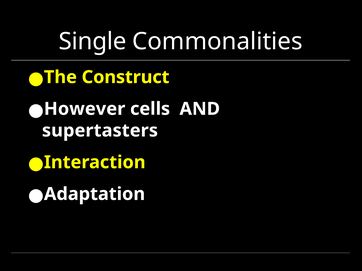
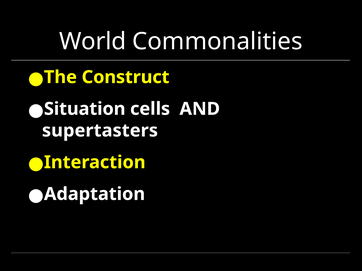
Single: Single -> World (93, 42)
However: However -> Situation (85, 109)
